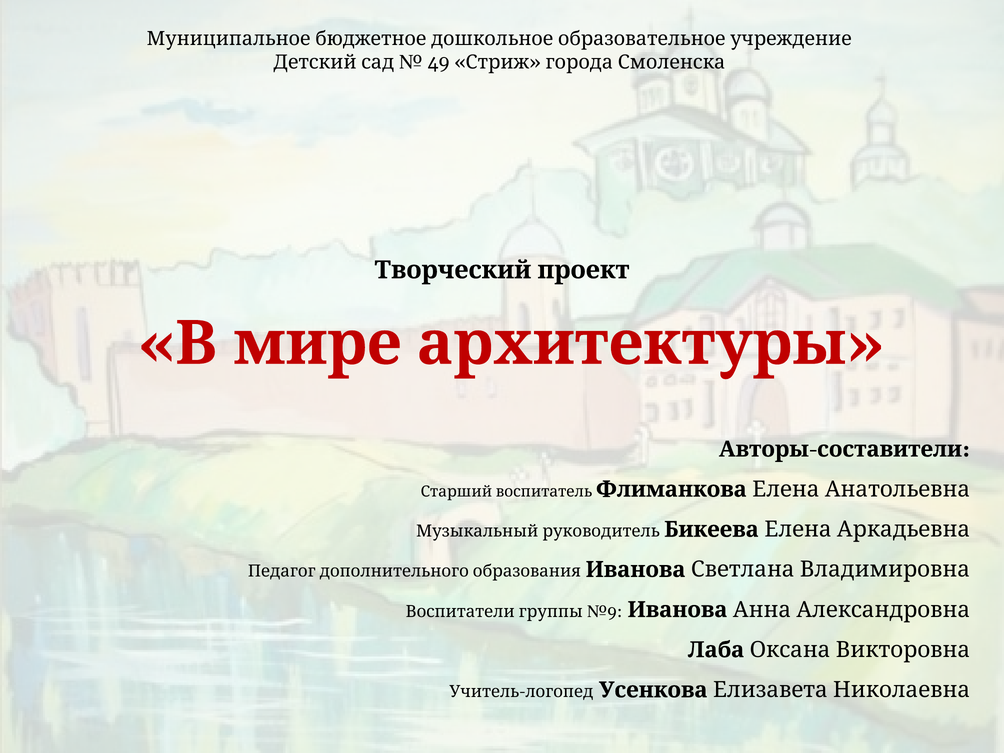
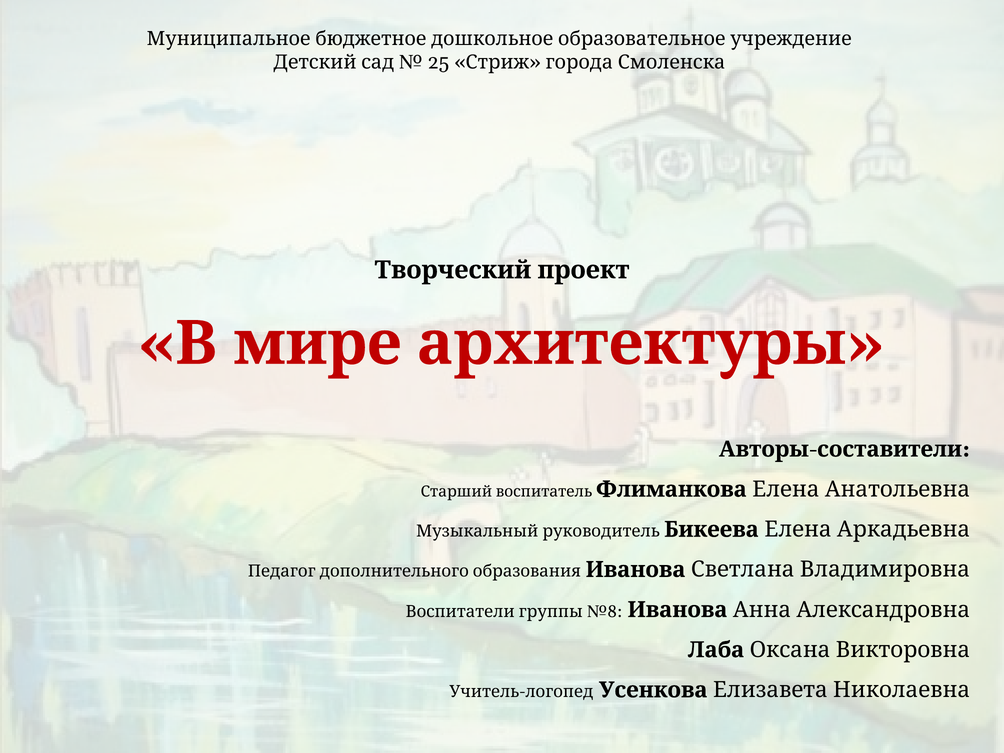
49: 49 -> 25 (438, 62)
№9: №9 -> №8 (605, 612)
